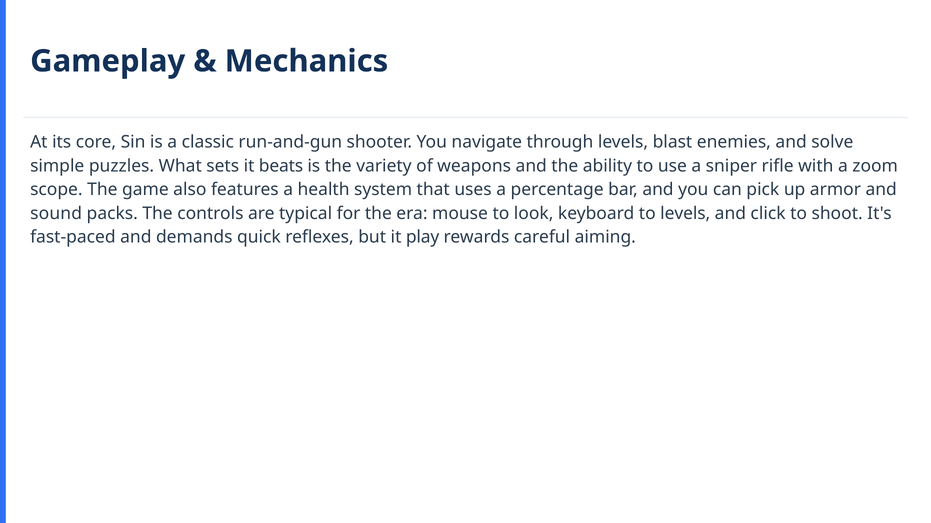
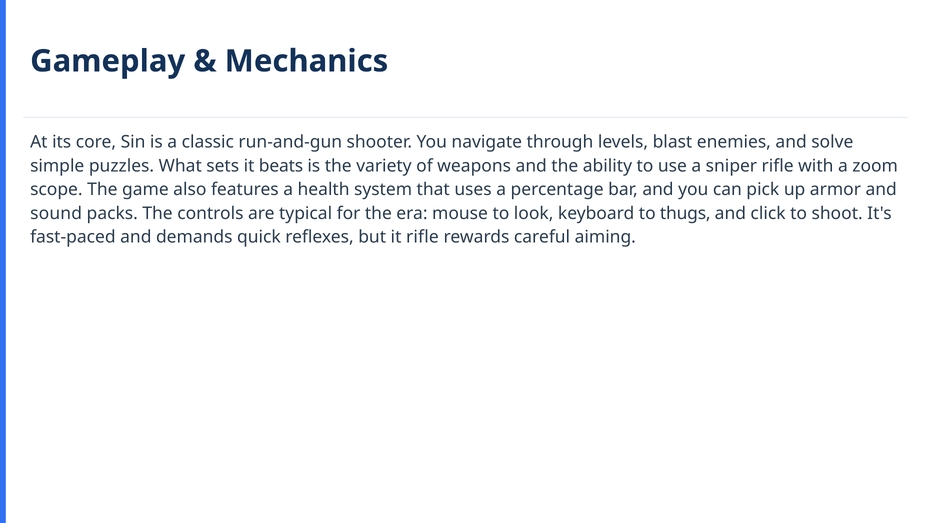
to levels: levels -> thugs (685, 214)
it play: play -> rifle (422, 237)
